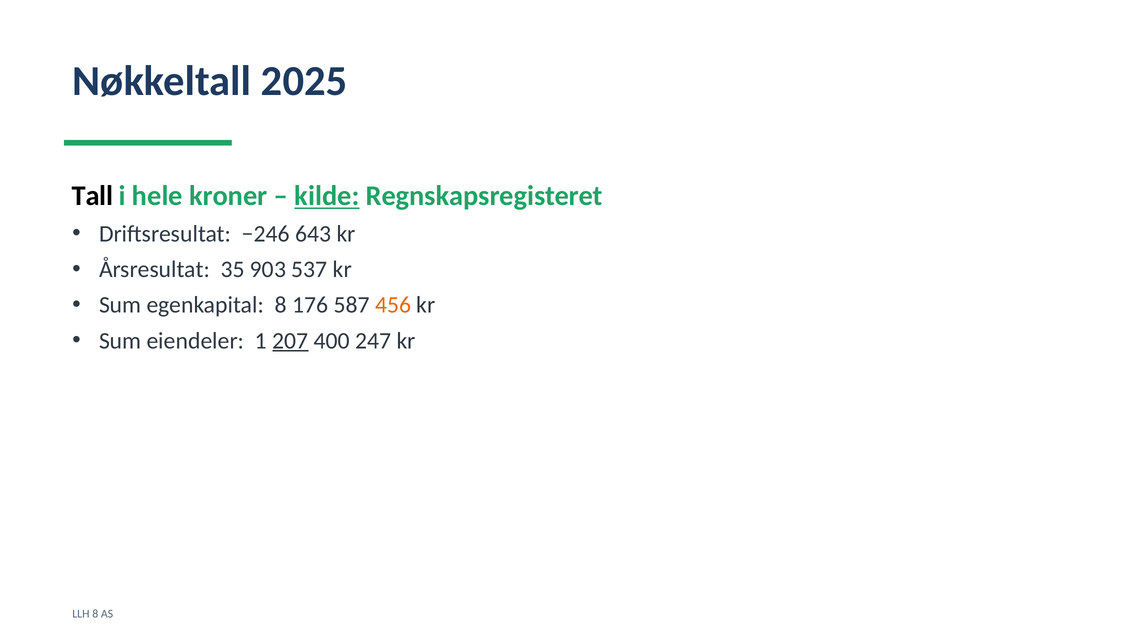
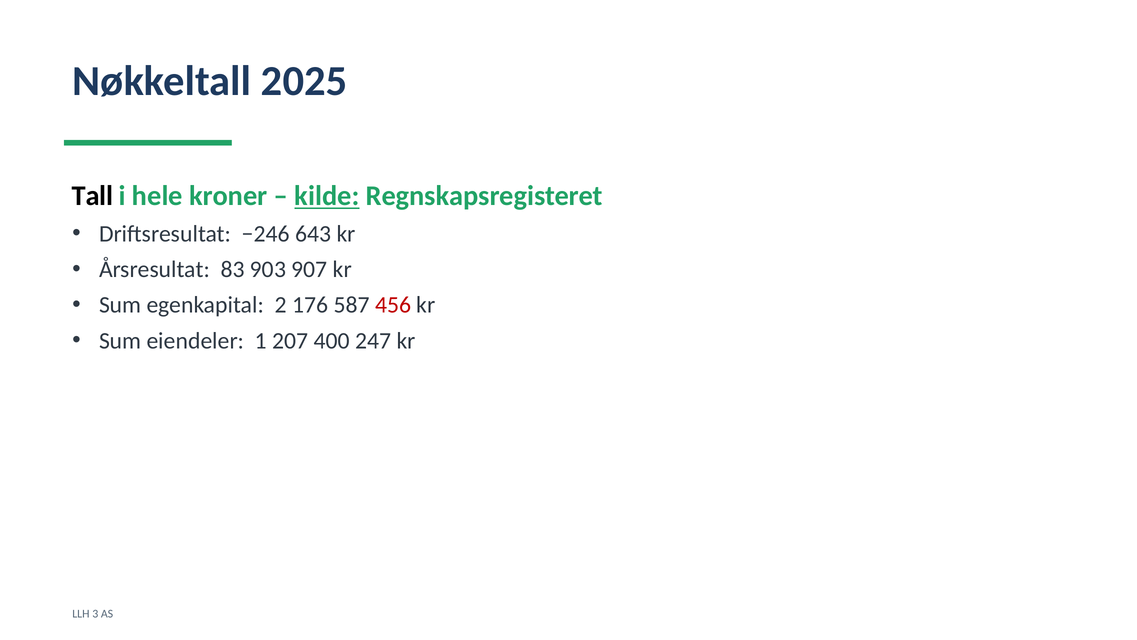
35: 35 -> 83 (233, 269)
537: 537 -> 907 (309, 269)
egenkapital 8: 8 -> 2 (281, 305)
456 colour: orange -> red (393, 305)
207 underline: present -> none (290, 340)
LLH 8: 8 -> 3 (95, 614)
